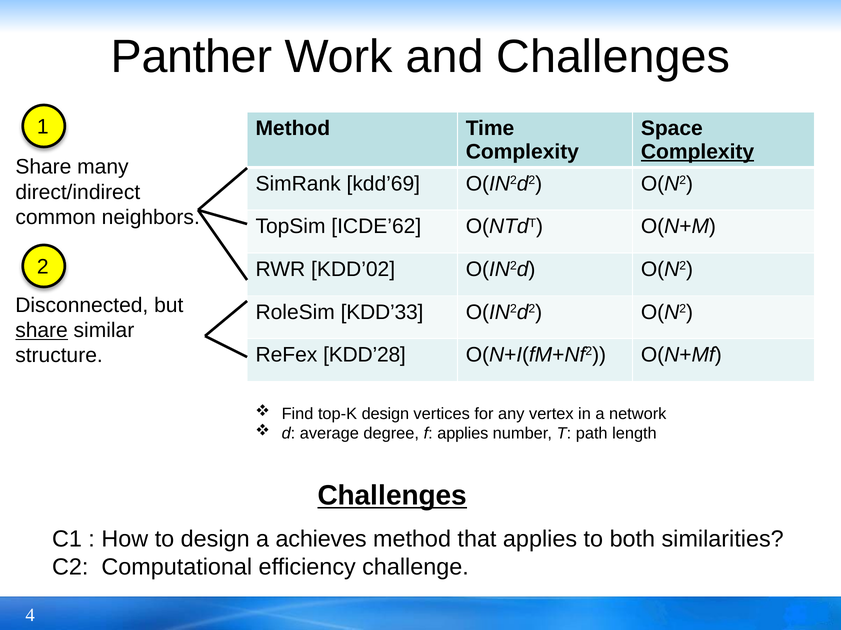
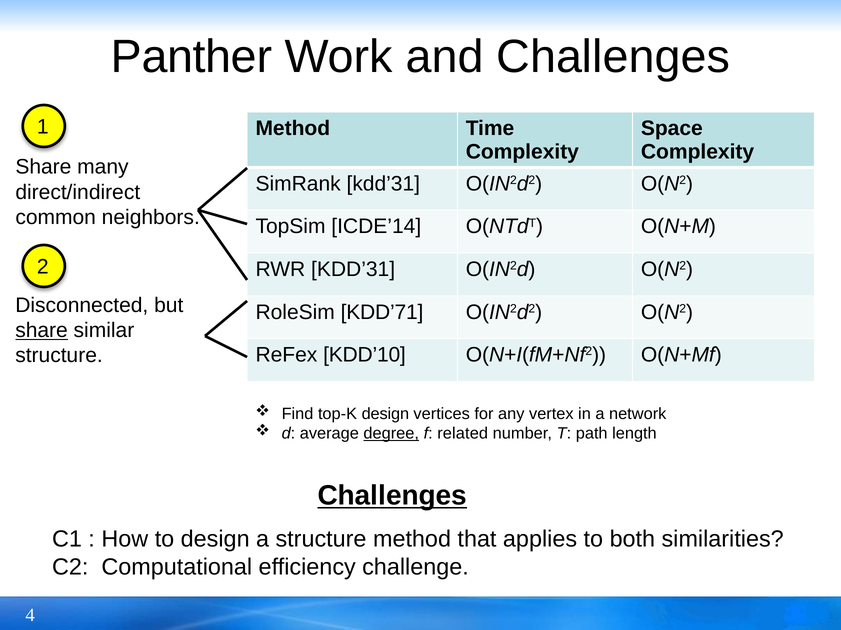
Complexity underline: present -> none (698, 152)
SimRank kdd’69: kdd’69 -> kdd’31 (383, 184)
ICDE’62: ICDE’62 -> ICDE’14 (376, 227)
RWR KDD’02: KDD’02 -> KDD’31 (353, 270)
KDD’33: KDD’33 -> KDD’71 (382, 312)
KDD’28: KDD’28 -> KDD’10 (364, 355)
degree underline: none -> present (391, 434)
f applies: applies -> related (463, 434)
a achieves: achieves -> structure (321, 540)
